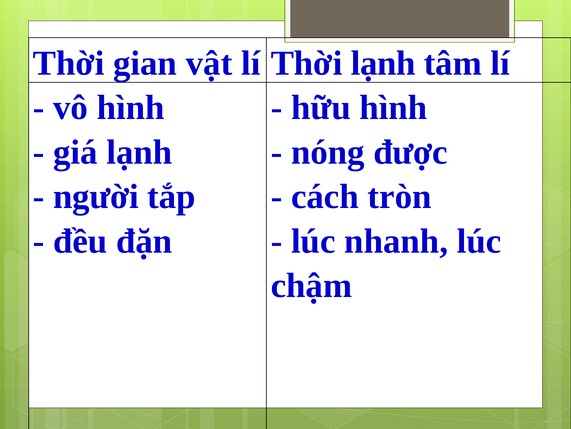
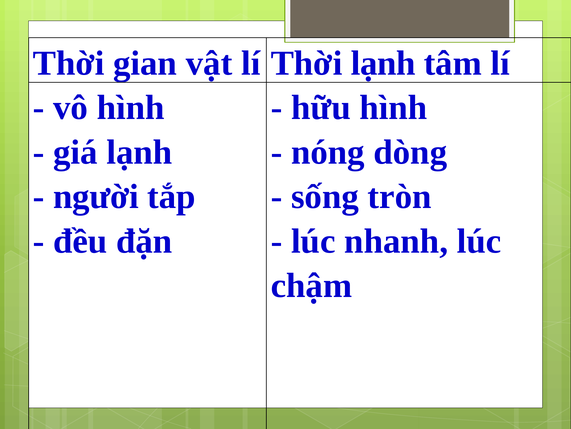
được: được -> dòng (410, 152)
cách: cách -> sống (325, 196)
